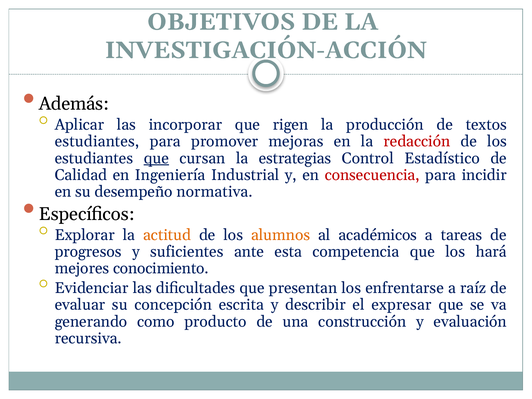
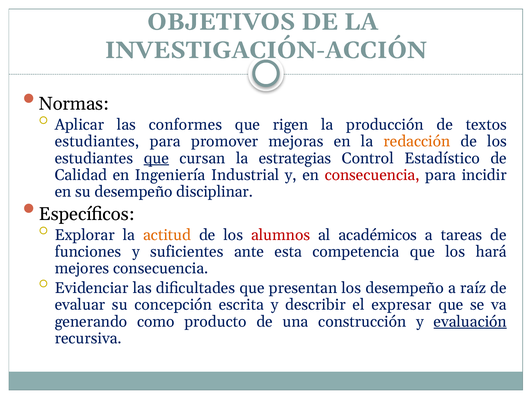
Además: Además -> Normas (74, 104)
incorporar: incorporar -> conformes (185, 125)
redacción colour: red -> orange (417, 141)
normativa: normativa -> disciplinar (215, 192)
alumnos colour: orange -> red (281, 235)
progresos: progresos -> funciones (88, 252)
mejores conocimiento: conocimiento -> consecuencia (161, 268)
los enfrentarse: enfrentarse -> desempeño (405, 288)
evaluación underline: none -> present (470, 322)
